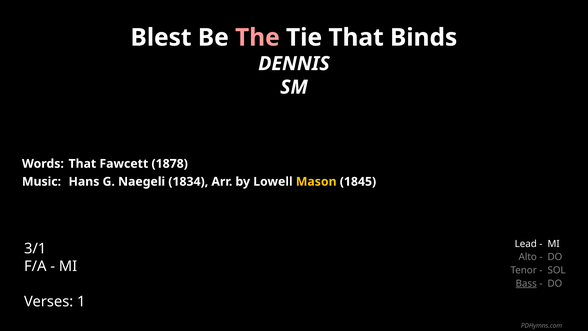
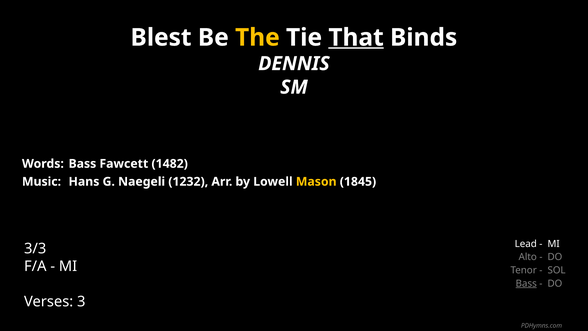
The colour: pink -> yellow (257, 37)
That underline: none -> present (356, 37)
Words That: That -> Bass (82, 164)
1878: 1878 -> 1482 (170, 164)
1834: 1834 -> 1232 (188, 182)
3/1: 3/1 -> 3/3 (35, 248)
1: 1 -> 3 (81, 301)
